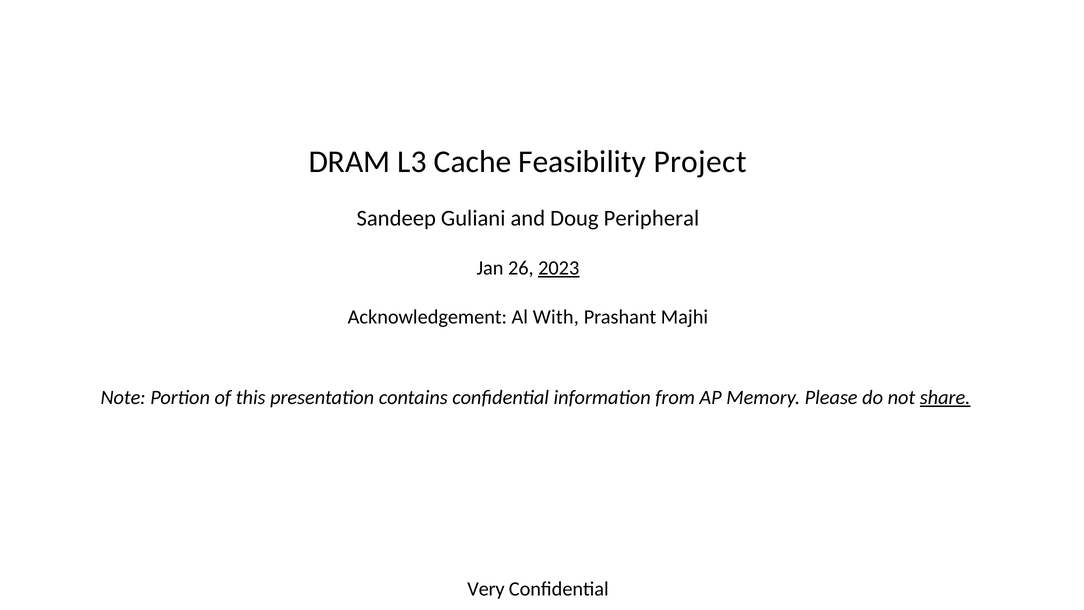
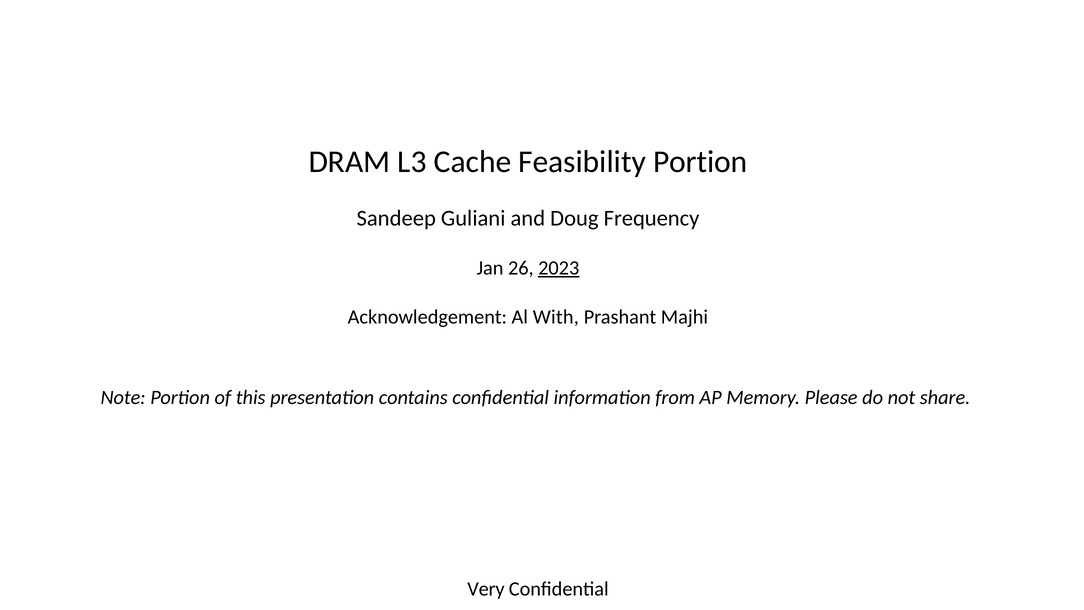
Feasibility Project: Project -> Portion (700, 162)
Peripheral: Peripheral -> Frequency (652, 218)
share underline: present -> none (945, 397)
